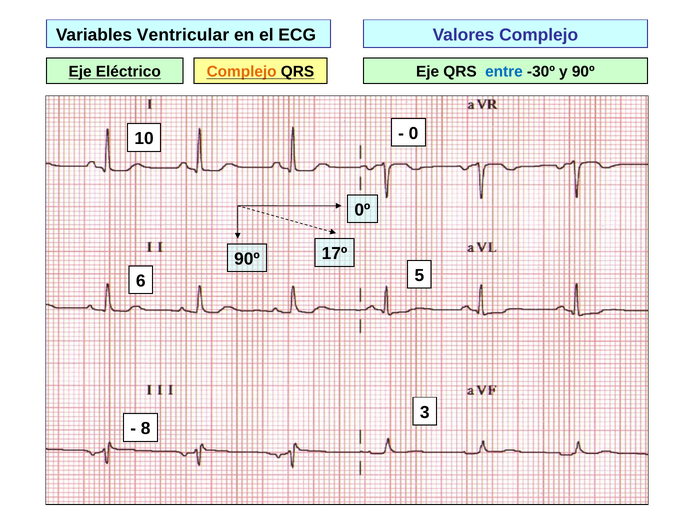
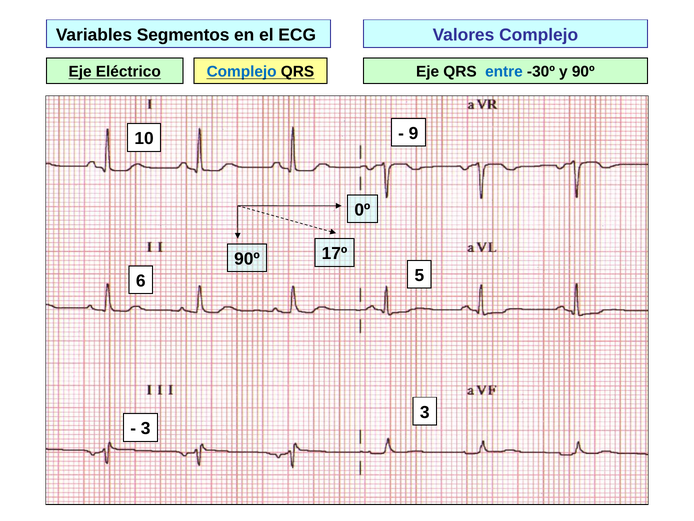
Ventricular: Ventricular -> Segmentos (183, 35)
Complejo colour: orange -> blue (242, 72)
0: 0 -> 9 (413, 133)
8: 8 -> 3 (146, 428)
